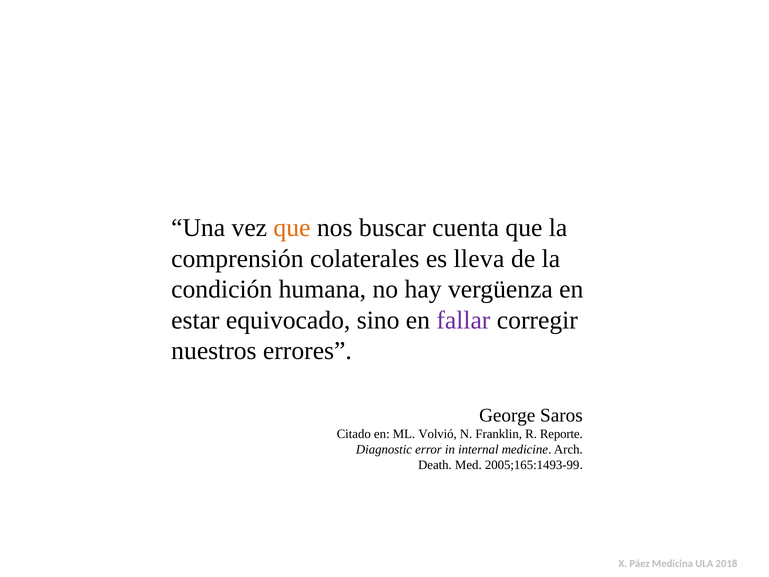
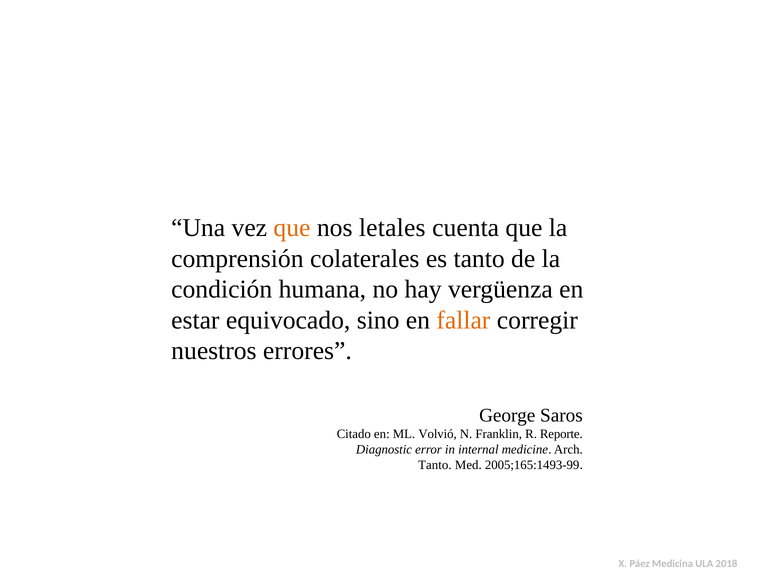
buscar: buscar -> letales (392, 228)
es lleva: lleva -> tanto (479, 259)
fallar colour: purple -> orange (463, 320)
Death: Death -> Tanto (435, 465)
